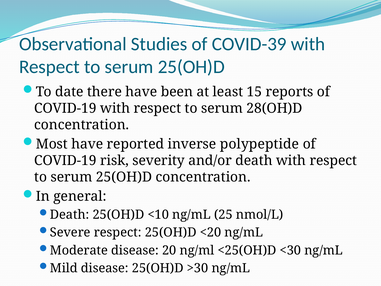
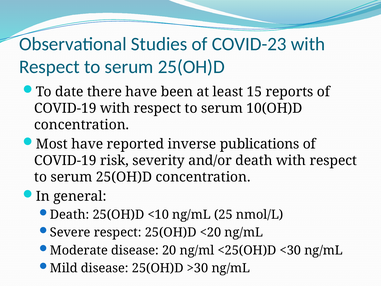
COVID-39: COVID-39 -> COVID-23 (249, 44)
28(OH)D: 28(OH)D -> 10(OH)D (274, 108)
polypeptide: polypeptide -> publications (260, 144)
